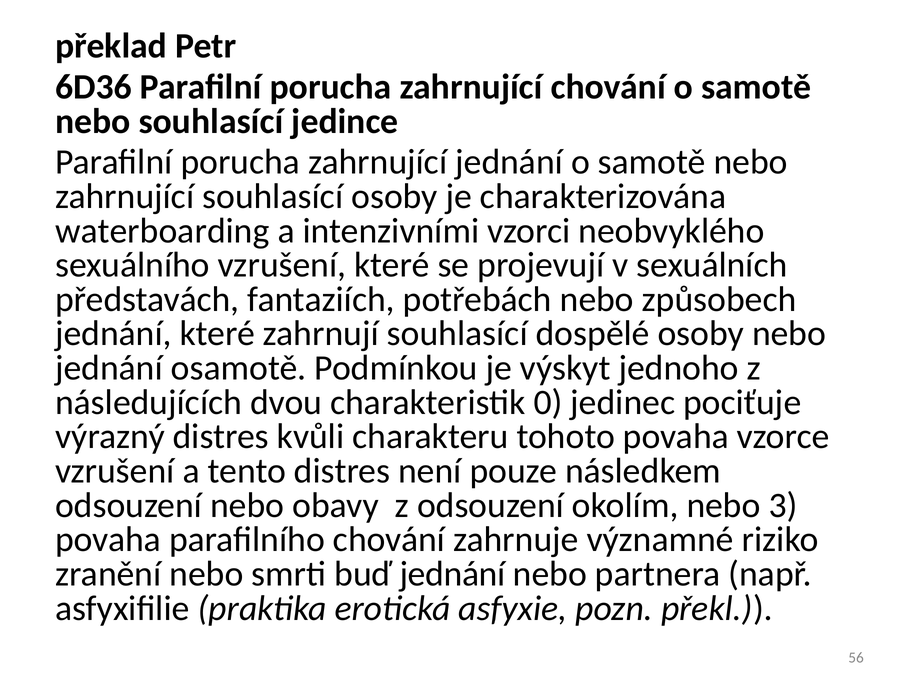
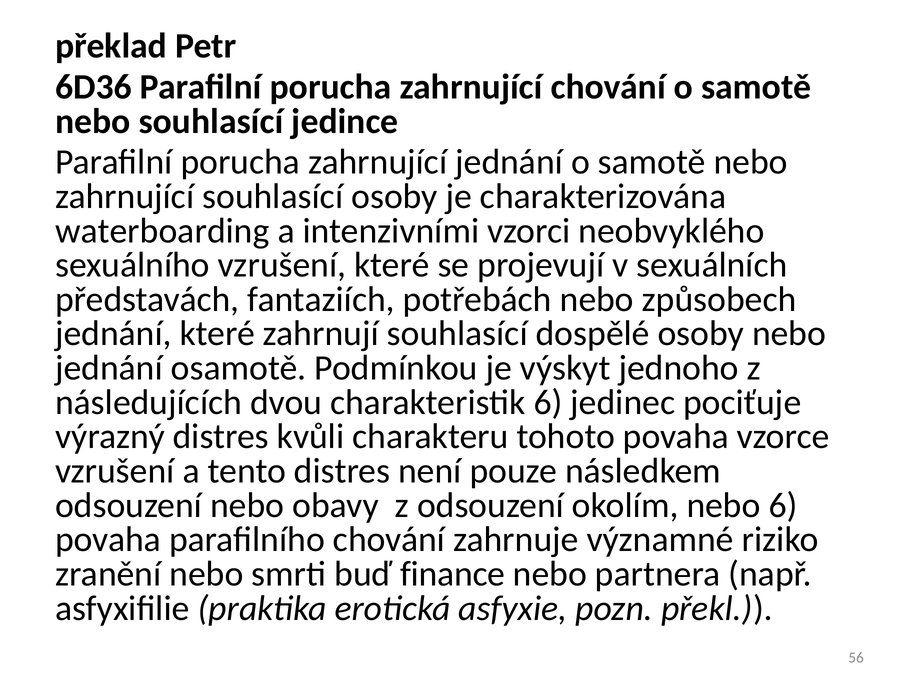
charakteristik 0: 0 -> 6 (548, 402)
nebo 3: 3 -> 6 (783, 505)
buď jednání: jednání -> finance (453, 574)
